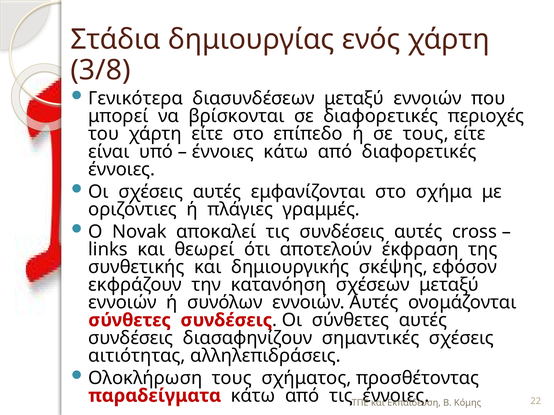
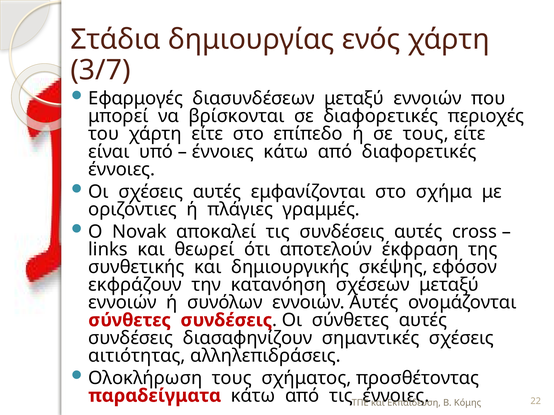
3/8: 3/8 -> 3/7 (100, 70)
Γενικότερα: Γενικότερα -> Εφαρμογές (136, 99)
